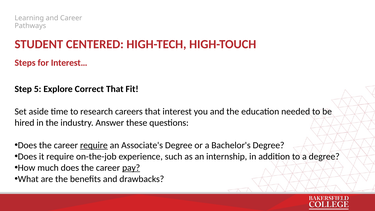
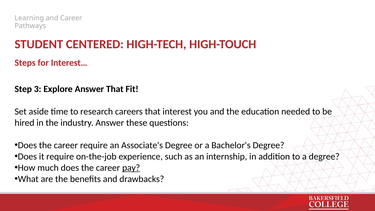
5: 5 -> 3 (38, 89)
Explore Correct: Correct -> Answer (89, 89)
require underline: present -> none (94, 145)
